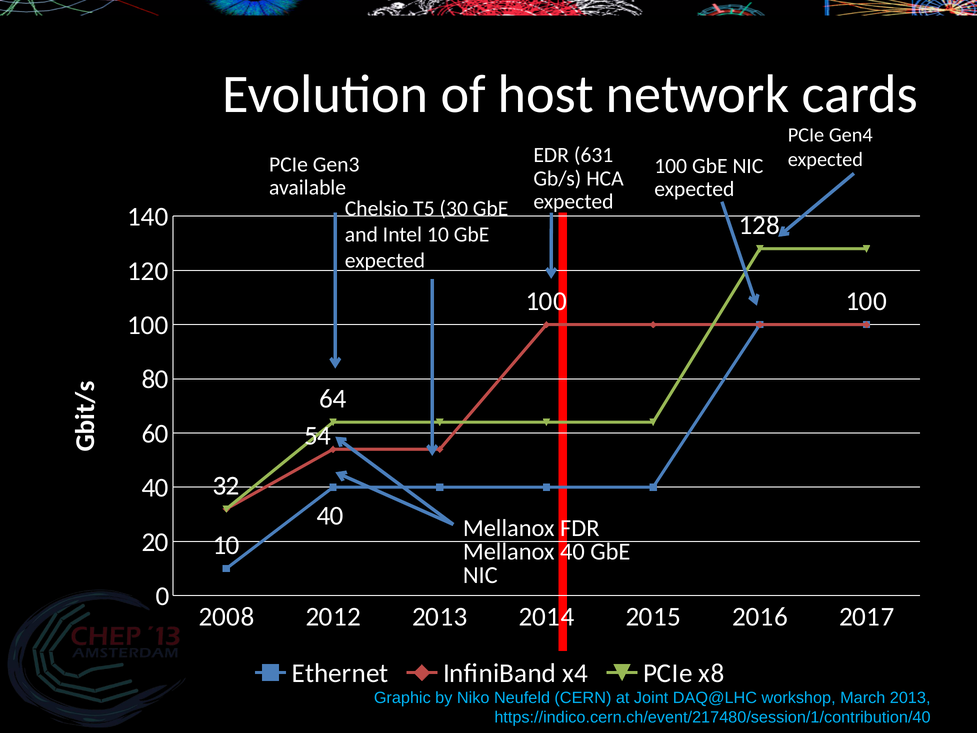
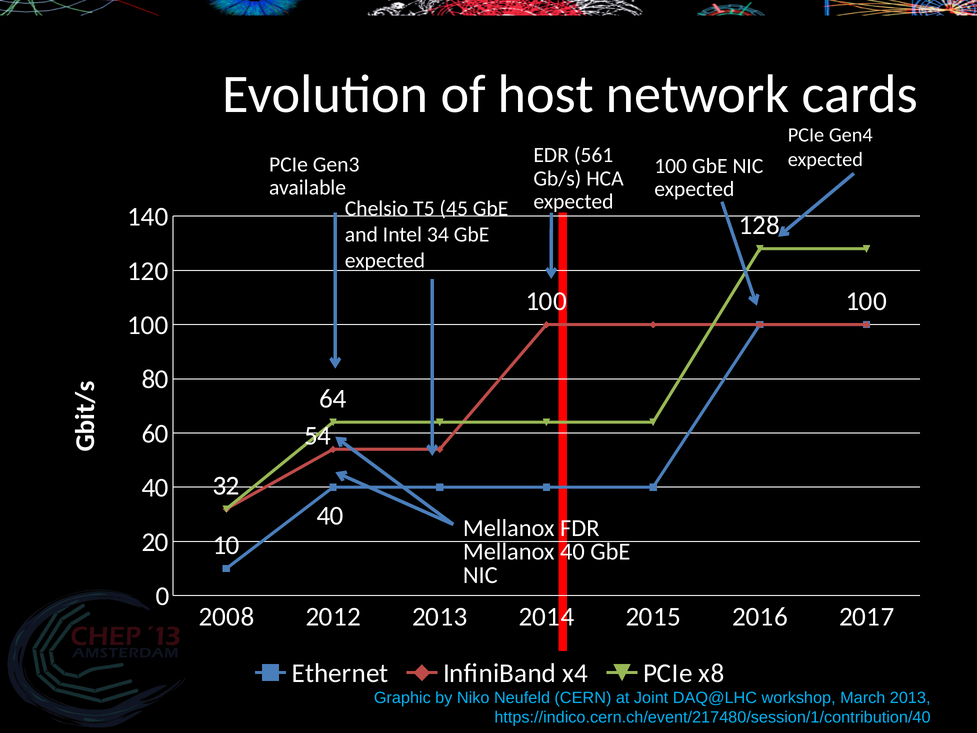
631: 631 -> 561 (594, 155)
30: 30 -> 45 (454, 209)
Intel 10: 10 -> 34 (438, 235)
